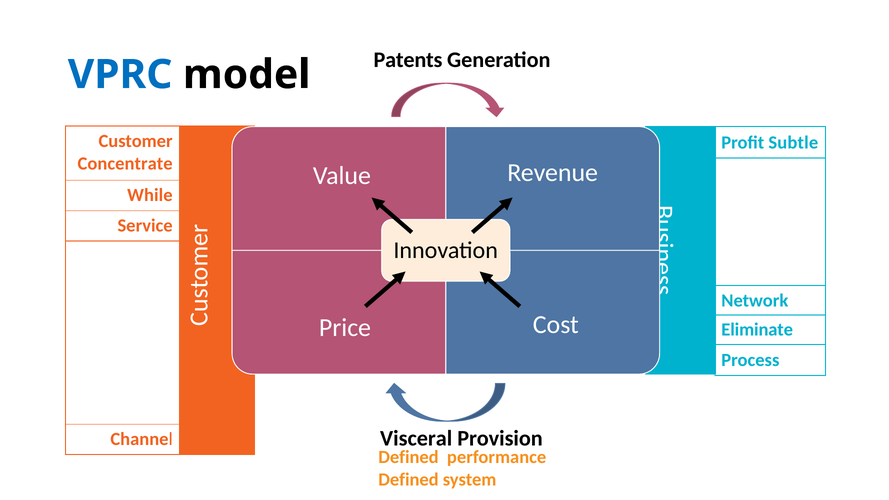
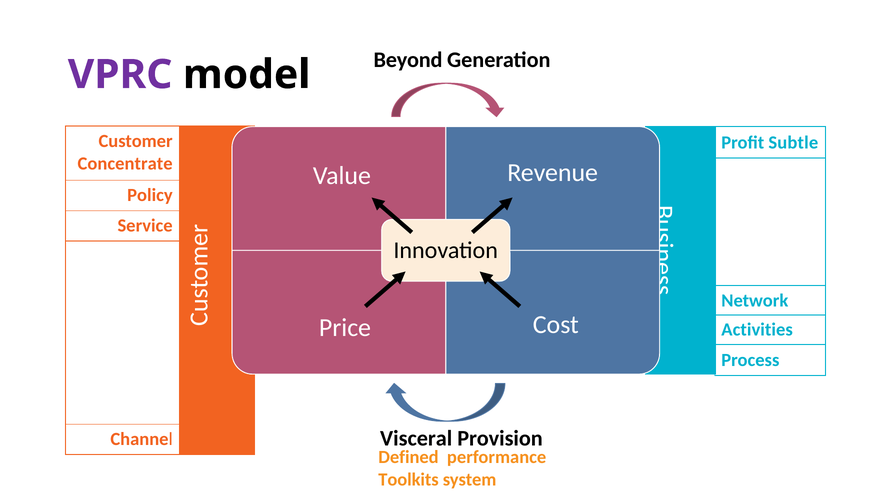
Patents: Patents -> Beyond (408, 60)
VPRC colour: blue -> purple (120, 75)
While: While -> Policy (150, 195)
Eliminate: Eliminate -> Activities (757, 330)
Defined: Defined -> Toolkits (409, 480)
